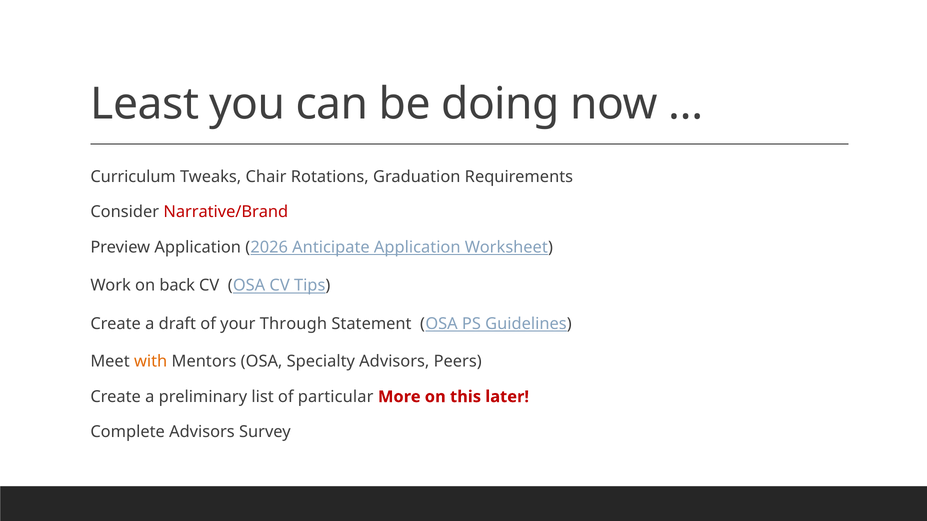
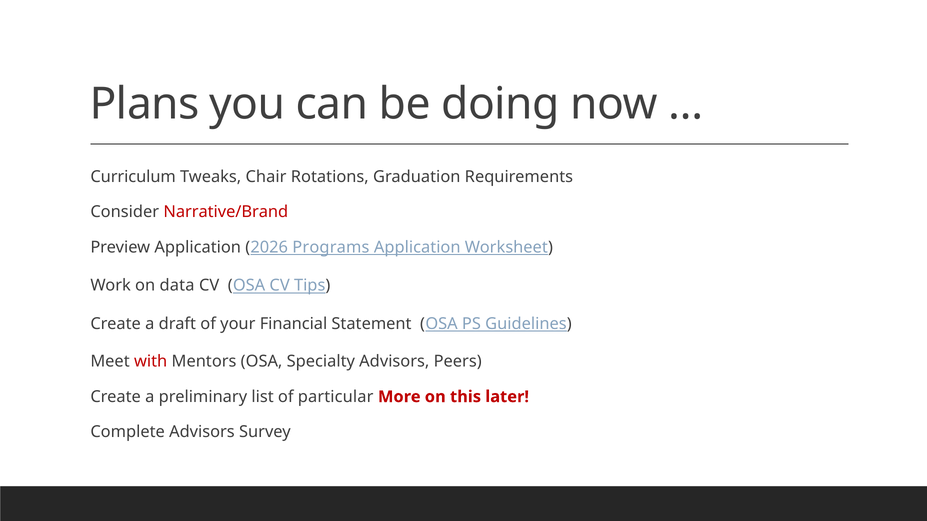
Least: Least -> Plans (145, 104)
Anticipate: Anticipate -> Programs (331, 247)
back: back -> data (177, 286)
Through: Through -> Financial (294, 324)
with colour: orange -> red (151, 362)
